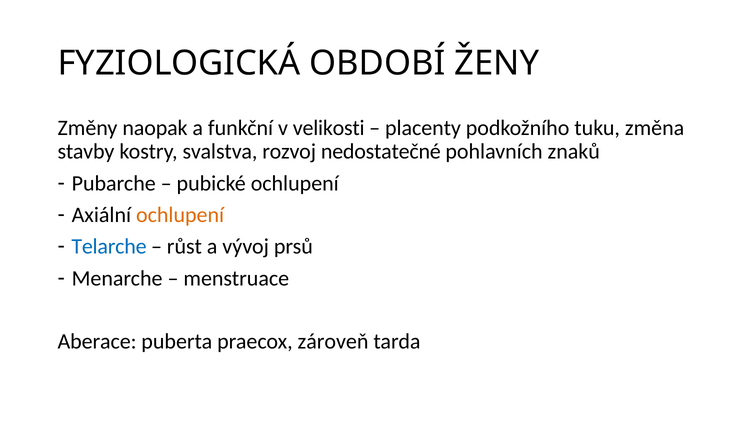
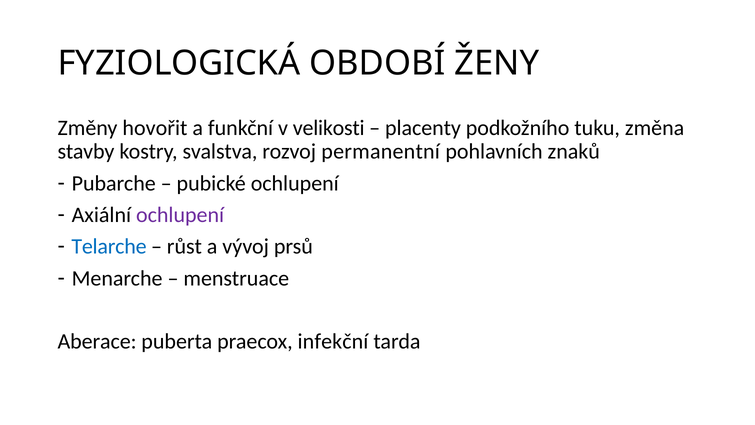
naopak: naopak -> hovořit (155, 128)
nedostatečné: nedostatečné -> permanentní (381, 151)
ochlupení colour: orange -> purple (180, 215)
zároveň: zároveň -> infekční (333, 341)
